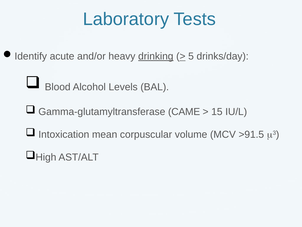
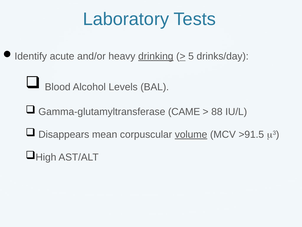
15: 15 -> 88 (217, 112)
Intoxication: Intoxication -> Disappears (64, 134)
volume underline: none -> present (191, 134)
